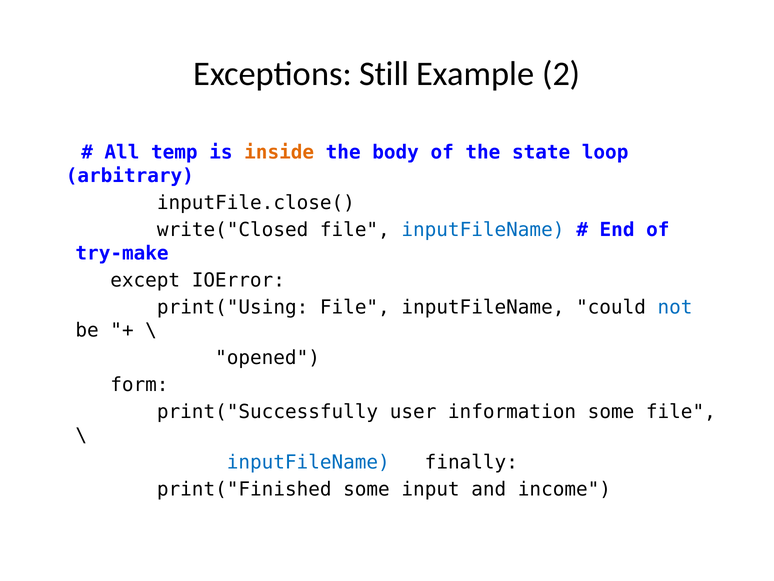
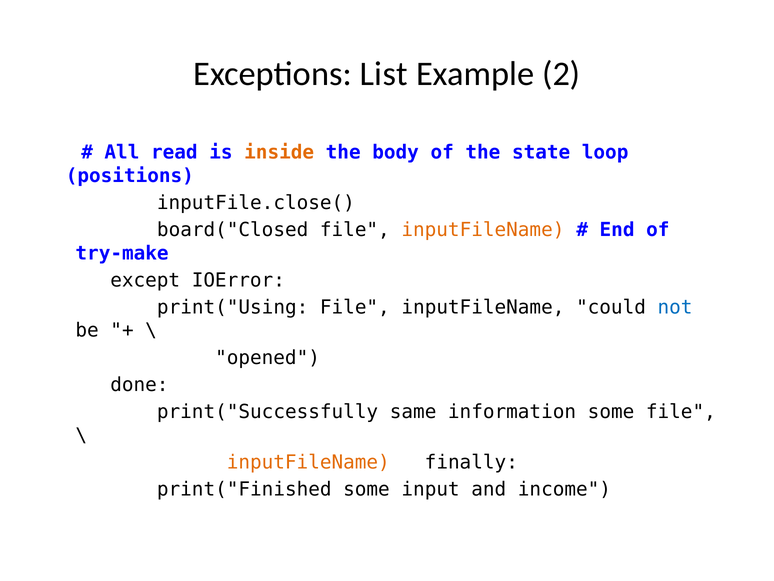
Still: Still -> List (384, 74)
temp: temp -> read (174, 152)
arbitrary: arbitrary -> positions (130, 176)
write("Closed: write("Closed -> board("Closed (233, 230)
inputFileName colour: blue -> orange (483, 230)
form: form -> done (139, 384)
user: user -> same (413, 412)
inputFileName colour: blue -> orange (308, 462)
